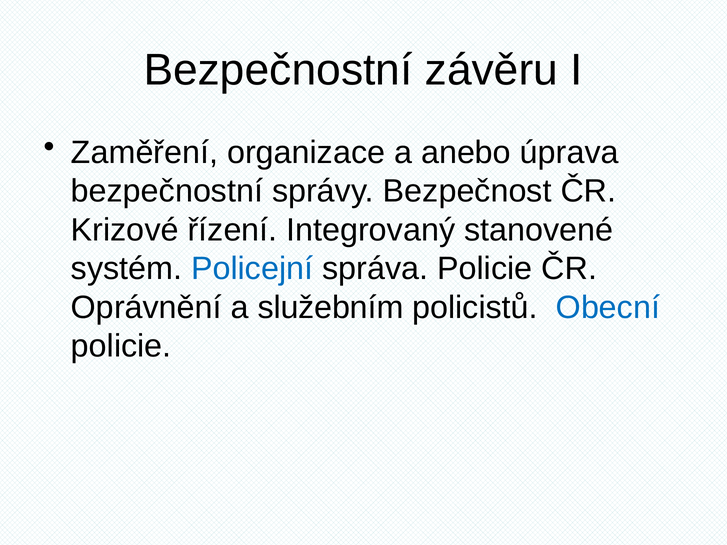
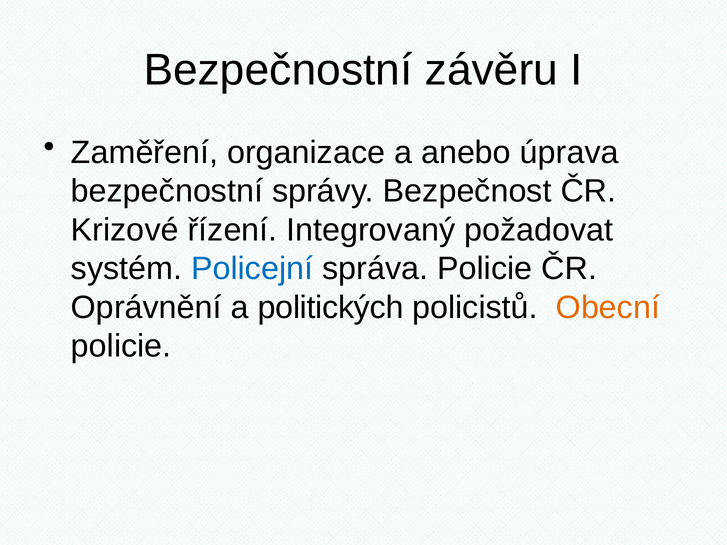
stanovené: stanovené -> požadovat (539, 230)
služebním: služebním -> politických (331, 308)
Obecní colour: blue -> orange (608, 308)
